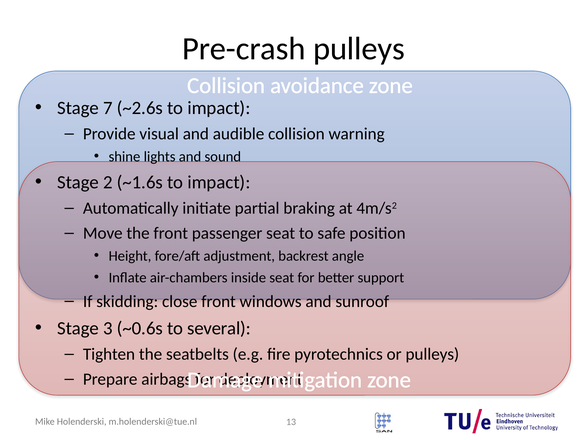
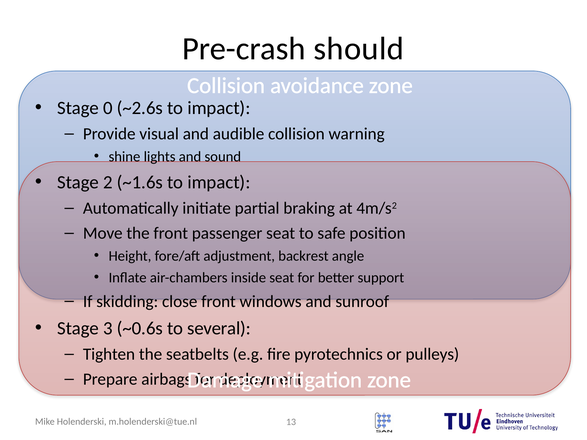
Pre-crash pulleys: pulleys -> should (359, 49)
7: 7 -> 0 (108, 108)
